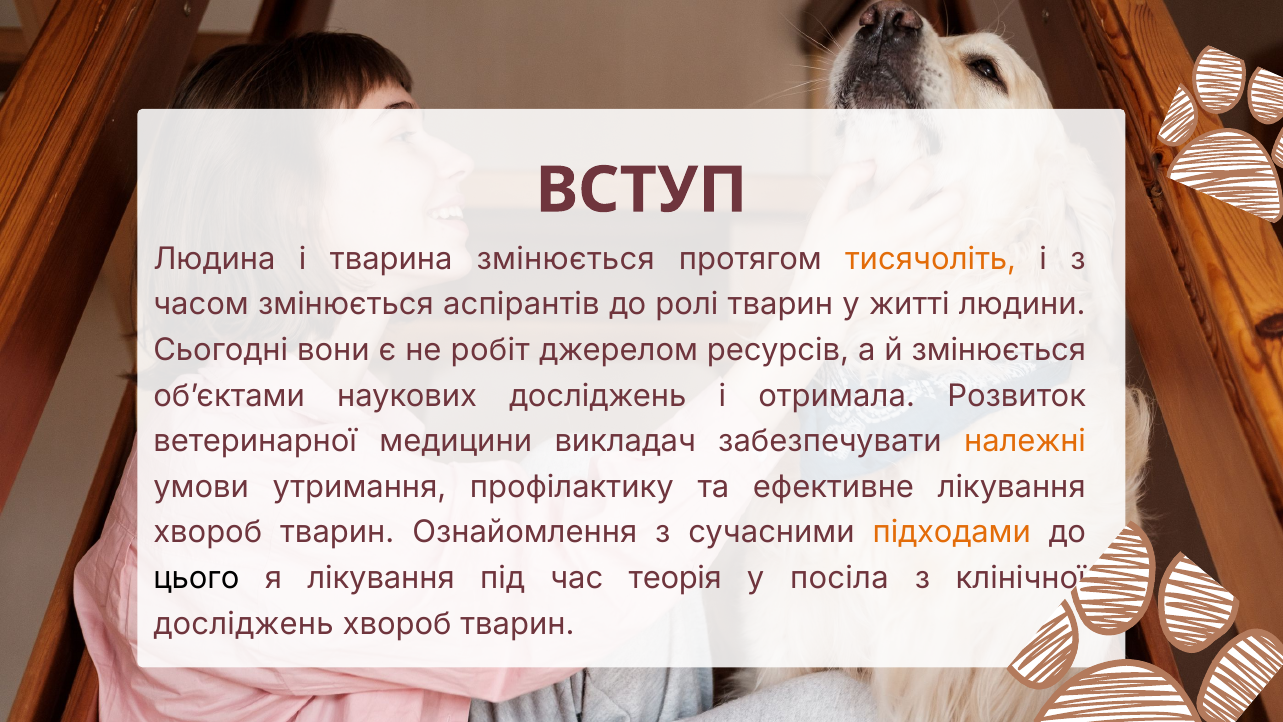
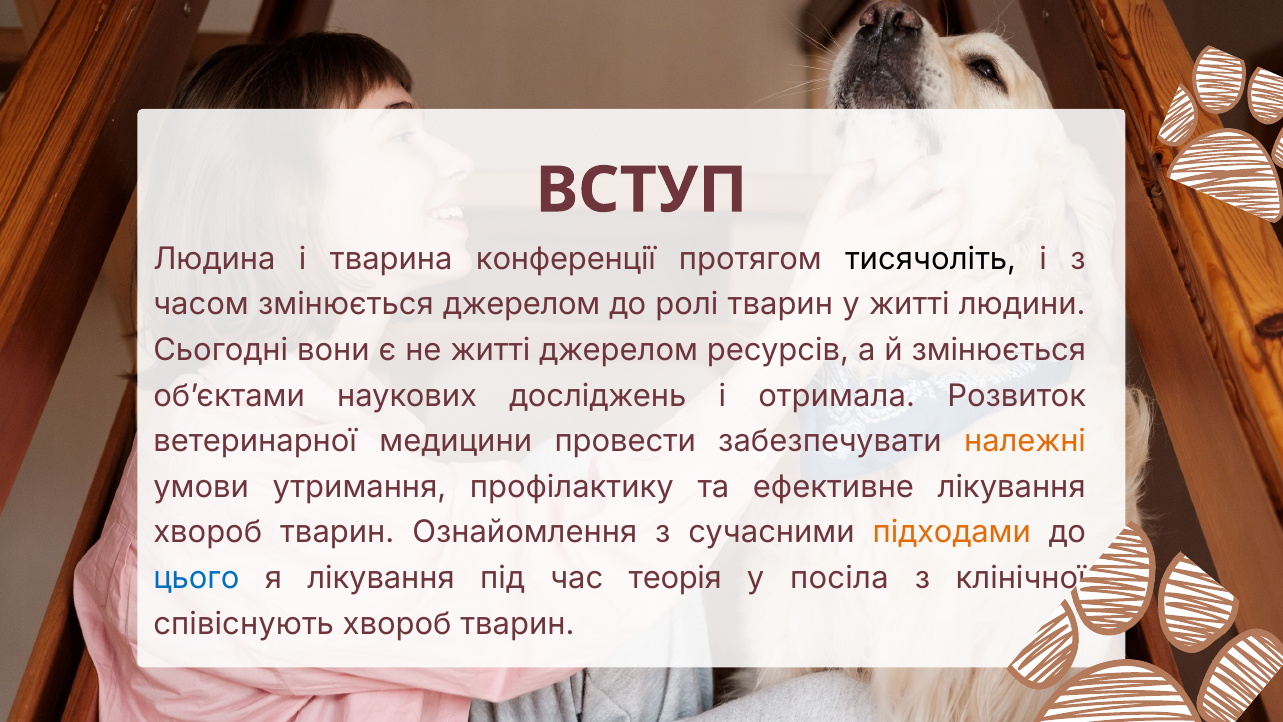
тварина змінюється: змінюється -> конференції (566, 259)
тисячоліть colour: orange -> black (931, 259)
змінюється аспірантів: аспірантів -> джерелом (522, 304)
не робіт: робіт -> житті (490, 350)
викладач: викладач -> провести (625, 441)
цього colour: black -> blue (196, 578)
досліджень: досліджень -> співіснують (244, 624)
